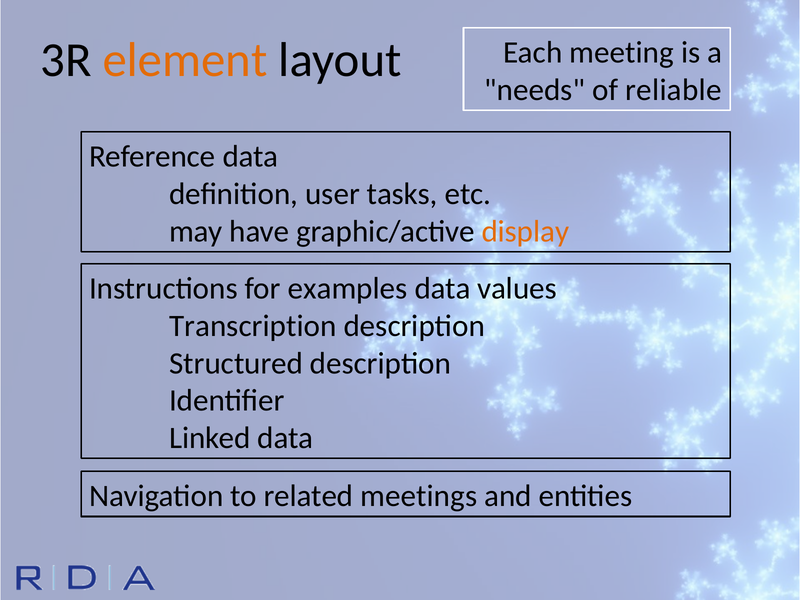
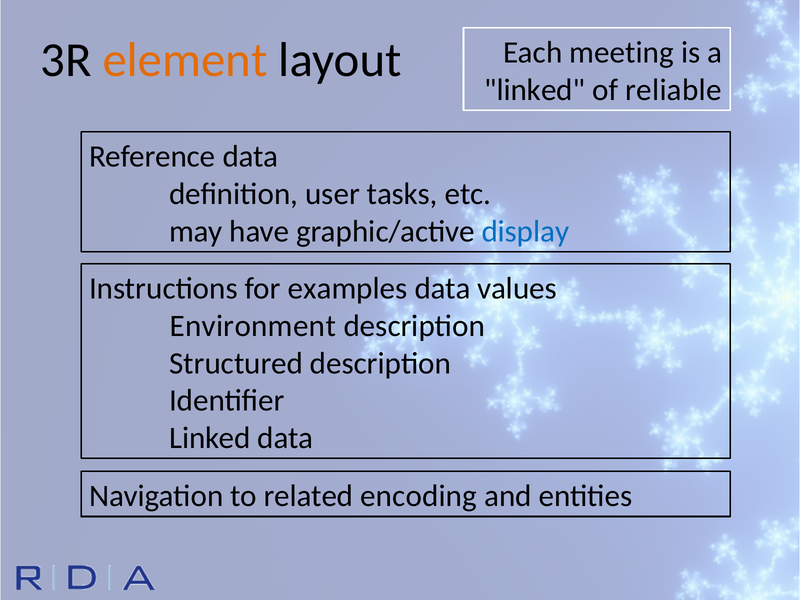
needs: needs -> linked (535, 90)
display colour: orange -> blue (525, 231)
Transcription: Transcription -> Environment (253, 326)
meetings: meetings -> encoding (419, 496)
